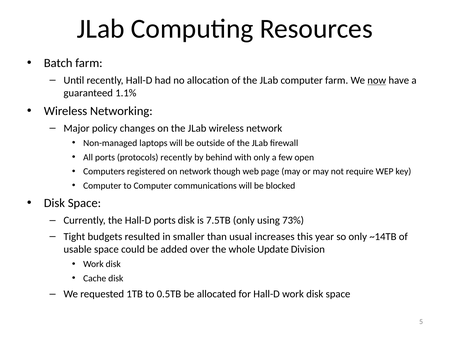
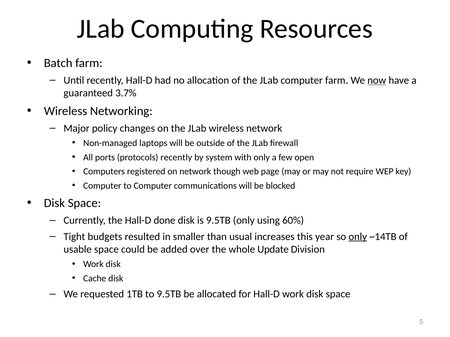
1.1%: 1.1% -> 3.7% (126, 93)
behind: behind -> system (219, 158)
Hall-D ports: ports -> done (165, 221)
is 7.5TB: 7.5TB -> 9.5TB (218, 221)
73%: 73% -> 60% (293, 221)
only underline: none -> present (358, 237)
to 0.5TB: 0.5TB -> 9.5TB (169, 294)
